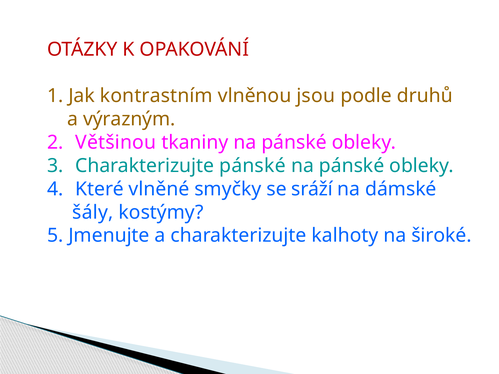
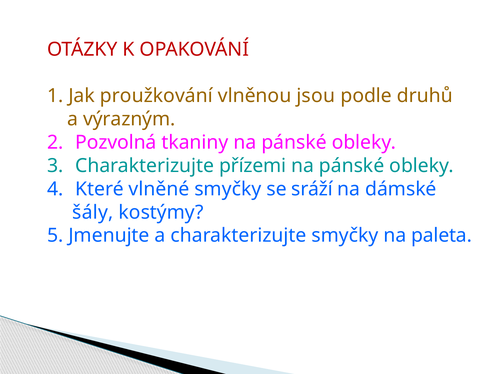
kontrastním: kontrastním -> proužkování (156, 96)
Většinou: Většinou -> Pozvolná (116, 143)
Charakterizujte pánské: pánské -> přízemi (253, 166)
charakterizujte kalhoty: kalhoty -> smyčky (345, 236)
široké: široké -> paleta (442, 236)
